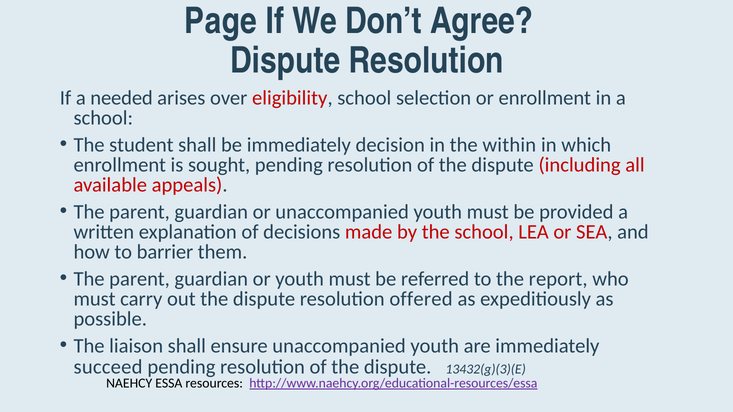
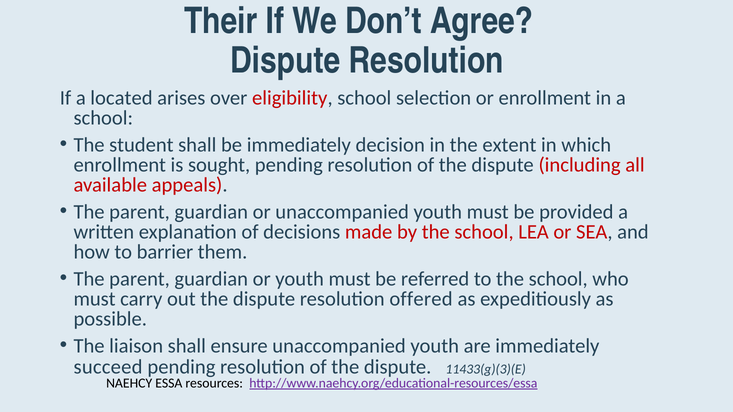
Page: Page -> Their (221, 21)
needed: needed -> located (121, 98)
within: within -> extent (509, 145)
to the report: report -> school (558, 279)
13432(g)(3)(E: 13432(g)(3)(E -> 11433(g)(3)(E (486, 370)
